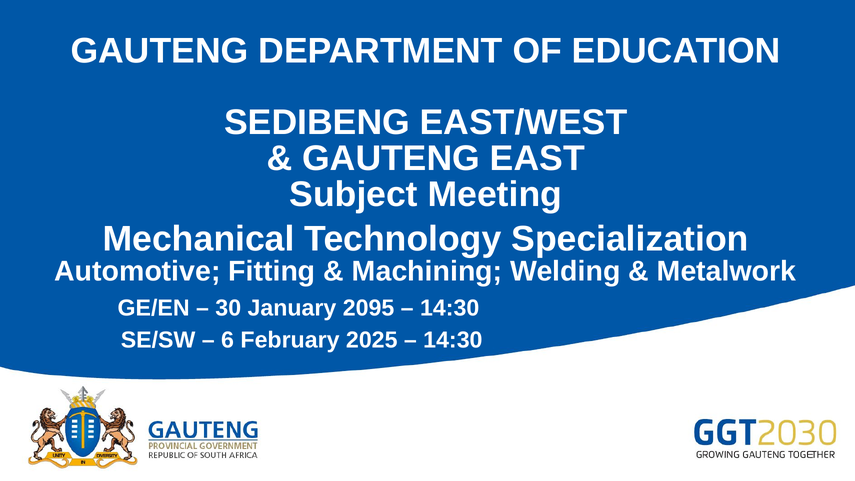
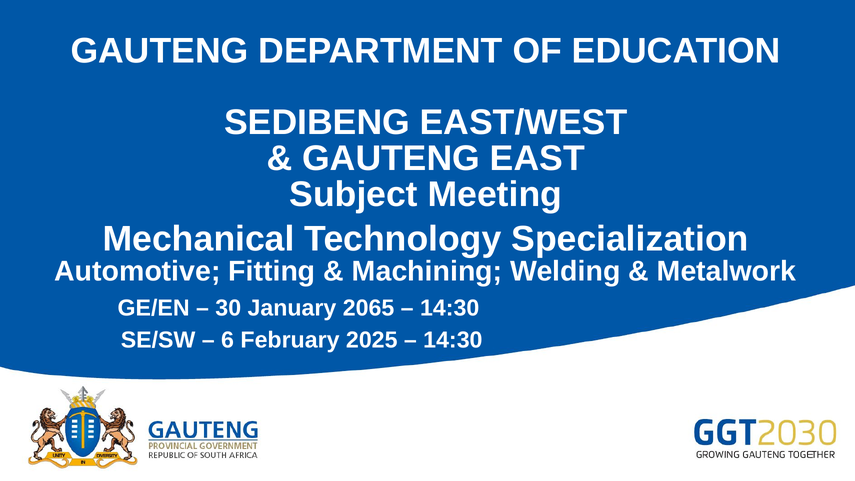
2095: 2095 -> 2065 (369, 308)
